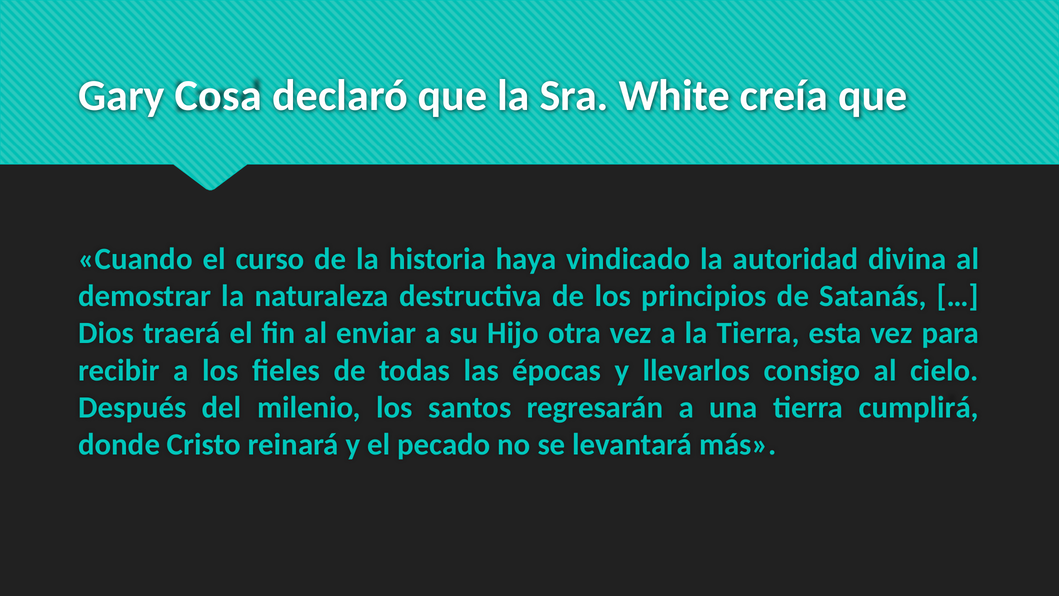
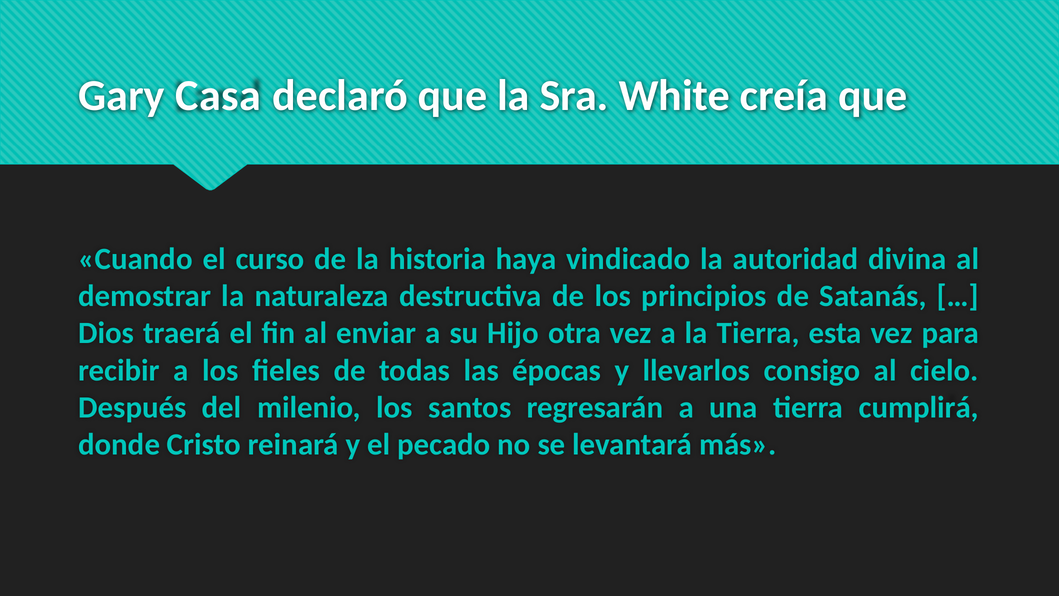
Cosa: Cosa -> Casa (218, 96)
